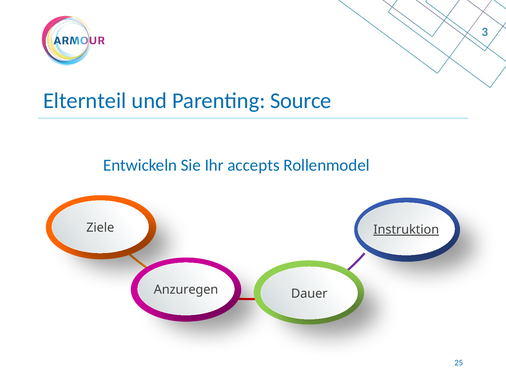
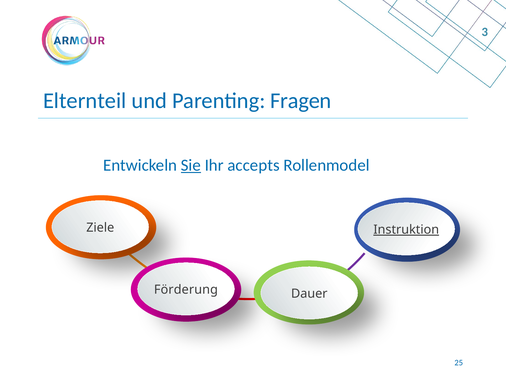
Source: Source -> Fragen (301, 101)
Sie underline: none -> present (191, 165)
Anzuregen: Anzuregen -> Förderung (186, 289)
